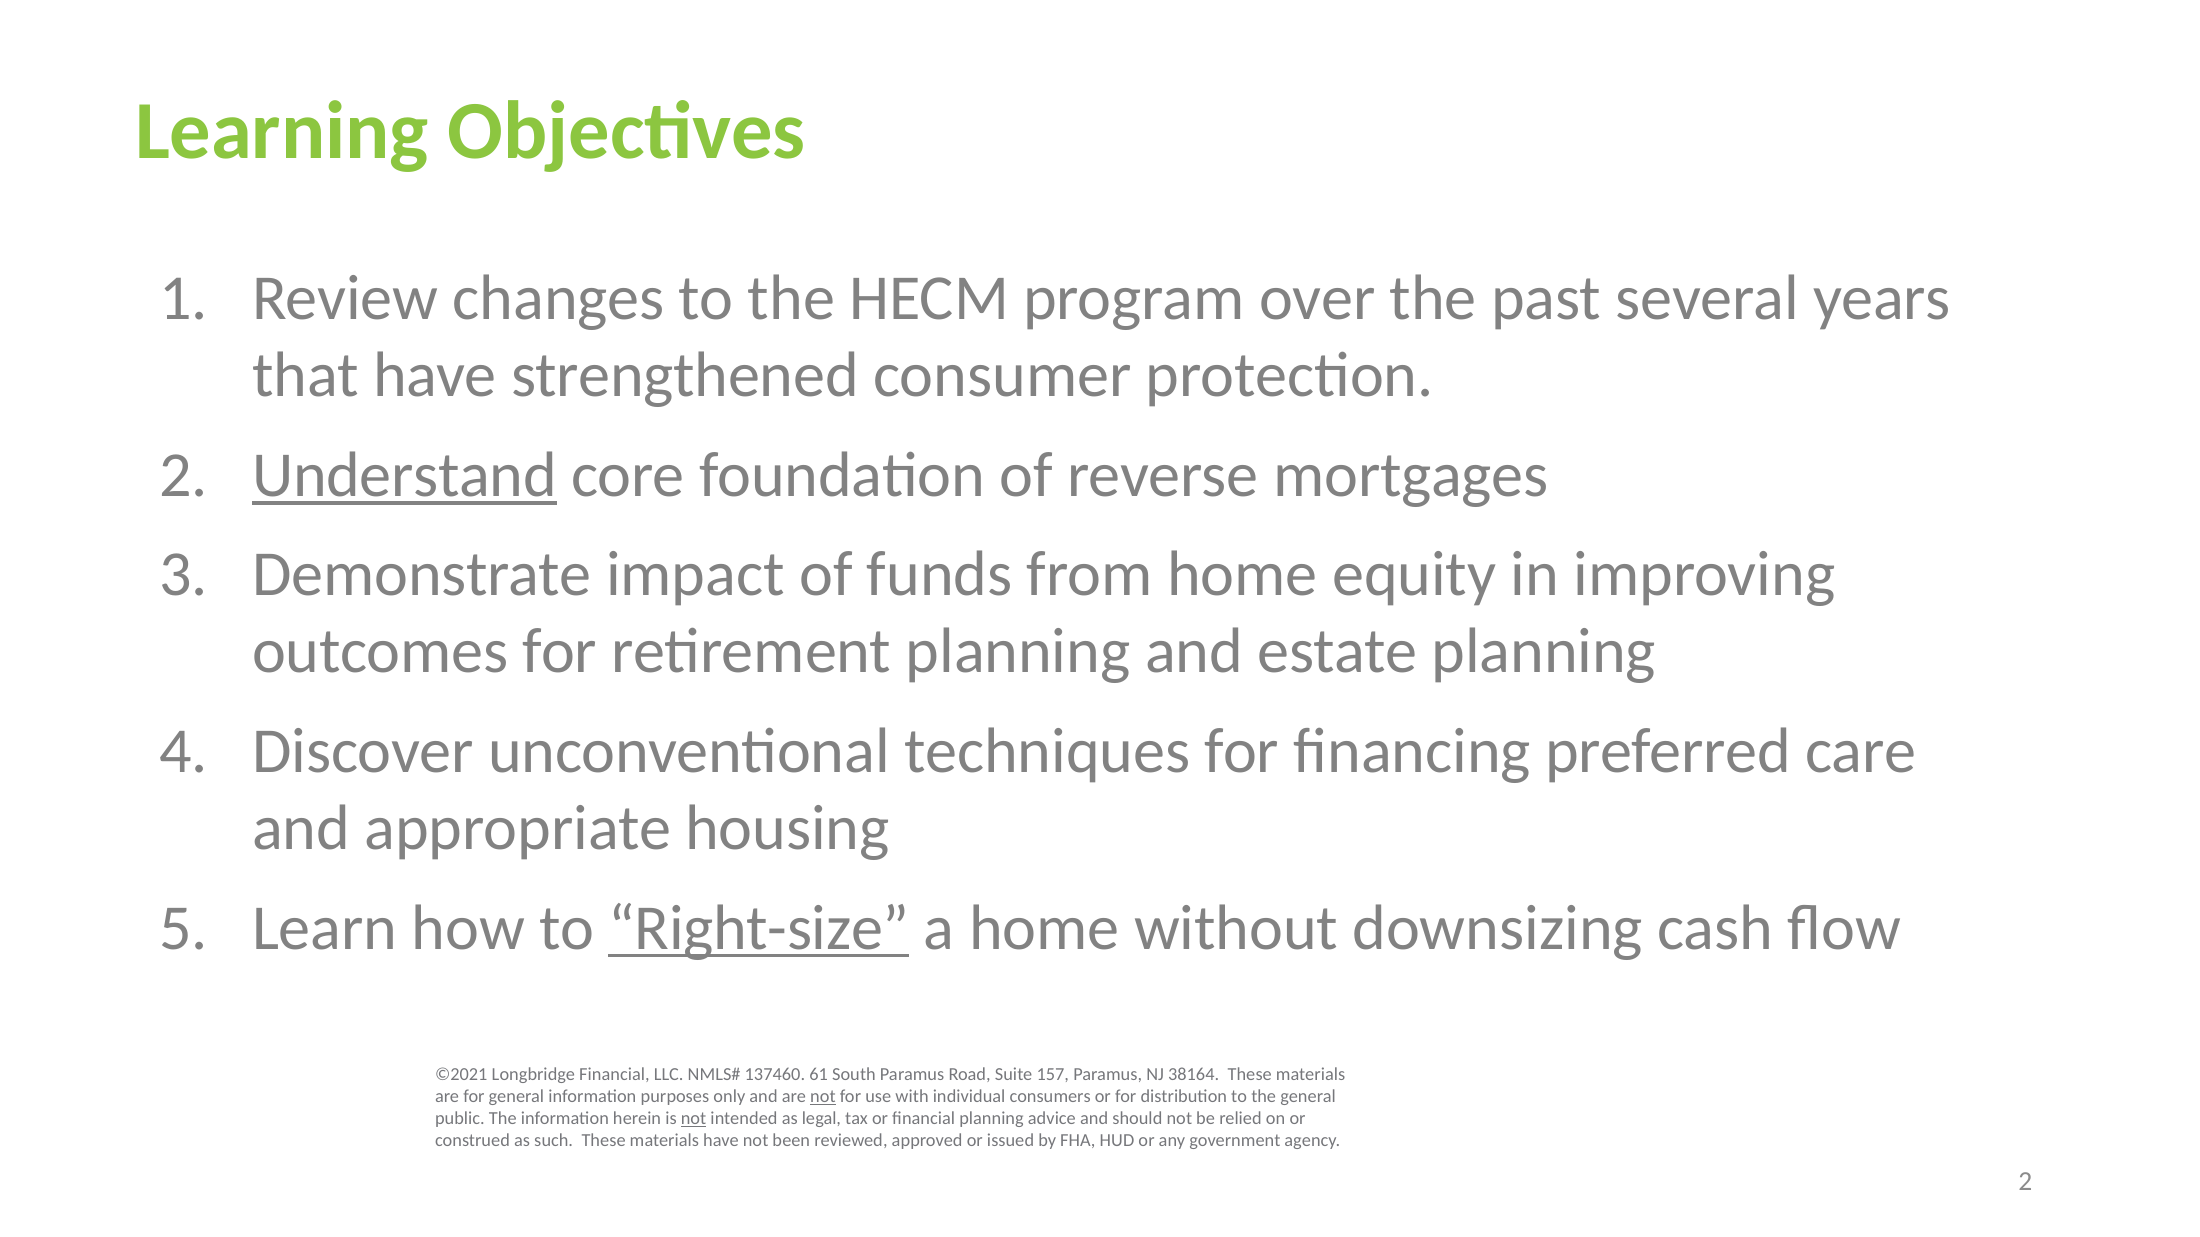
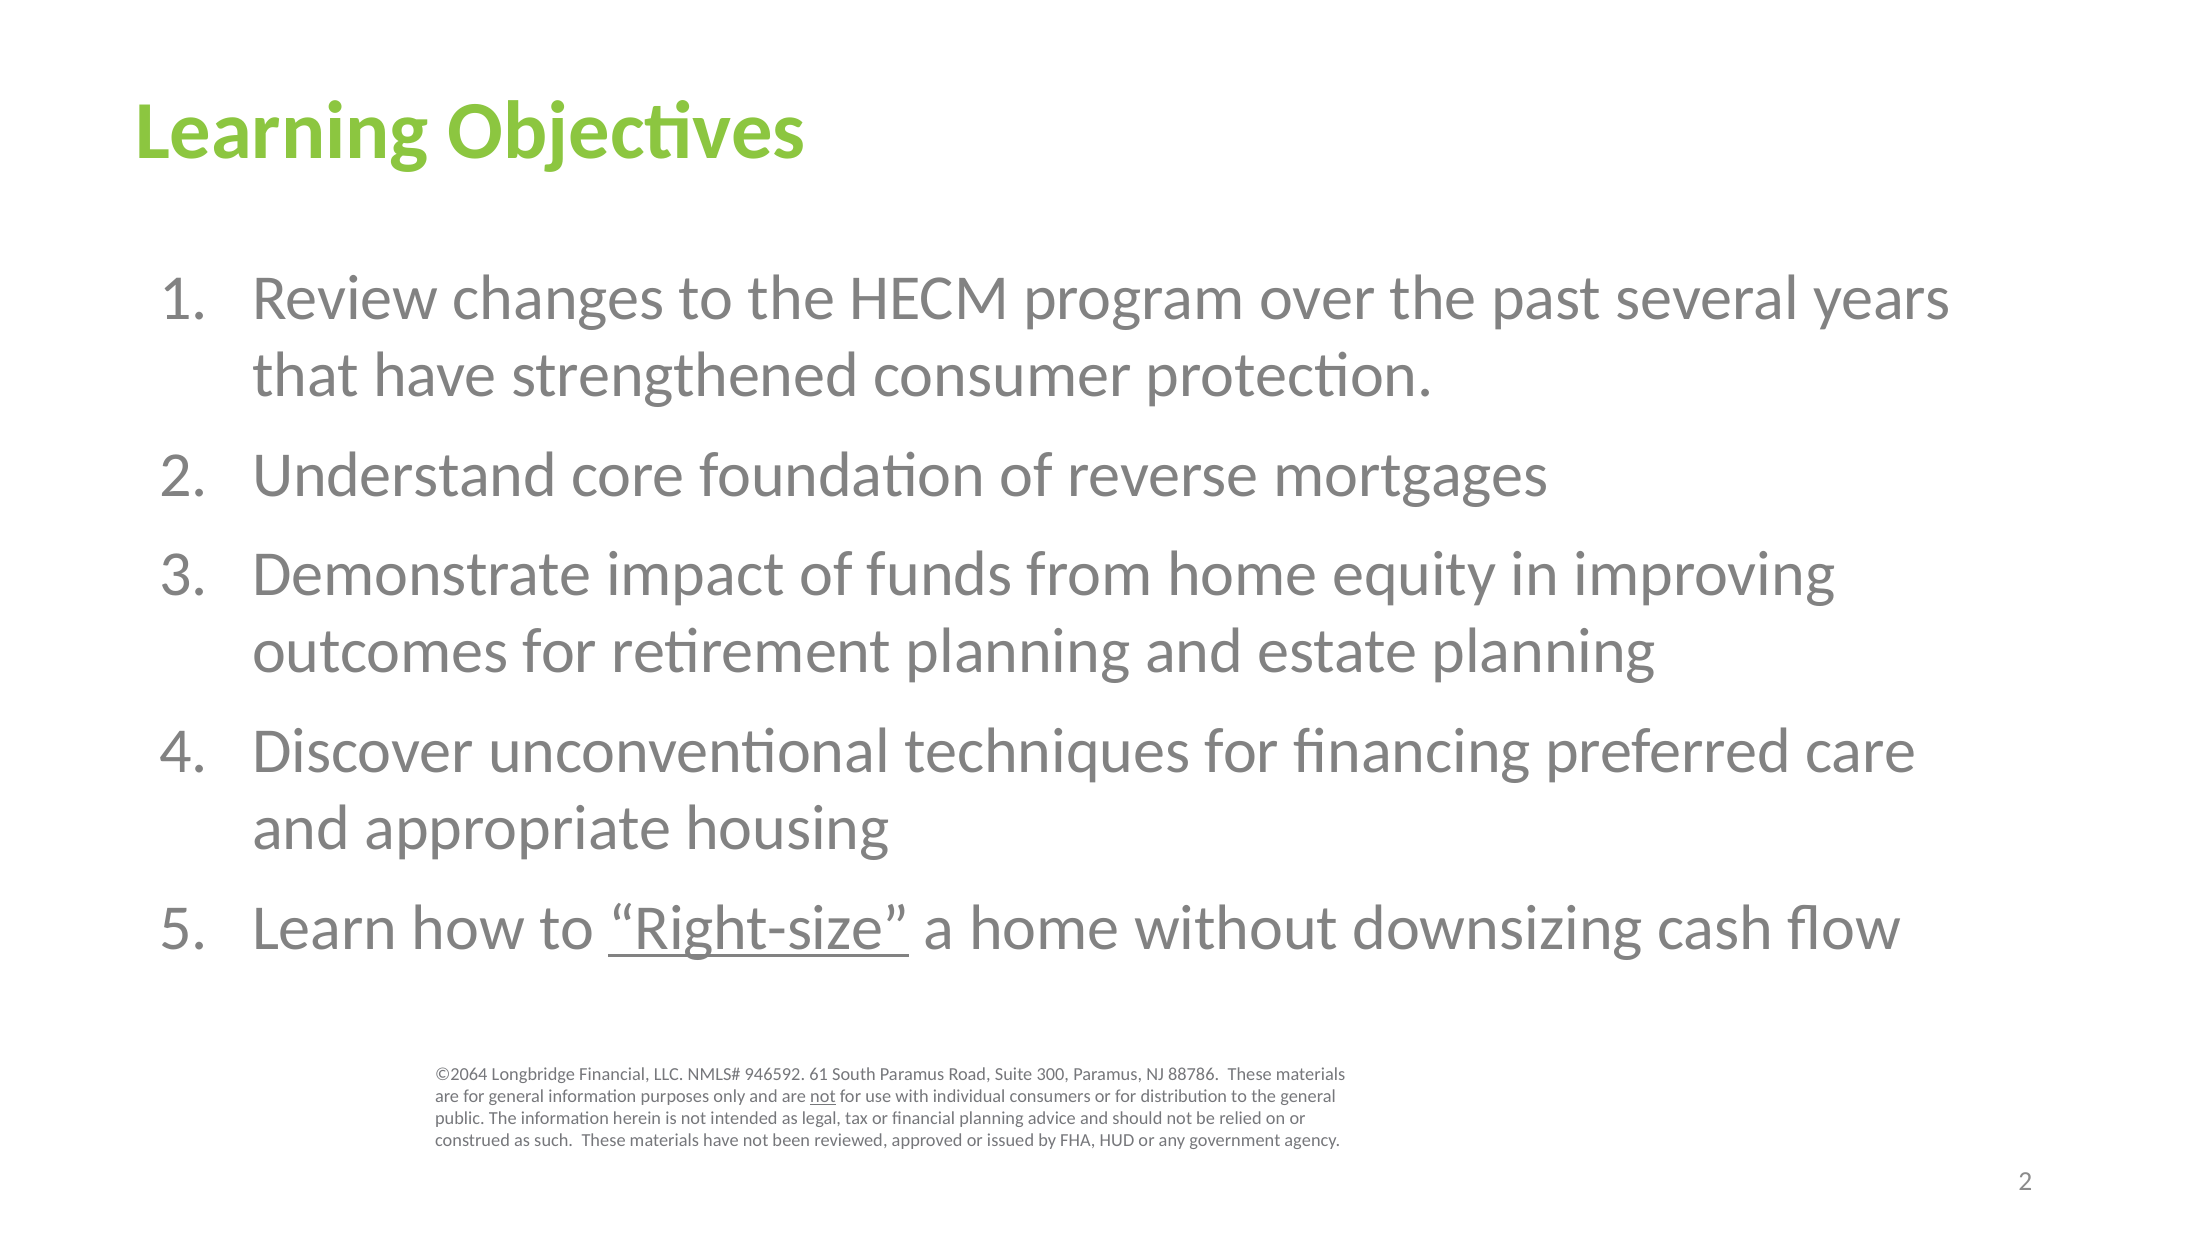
Understand underline: present -> none (405, 475)
©2021: ©2021 -> ©2064 (461, 1075)
137460: 137460 -> 946592 (775, 1075)
157: 157 -> 300 (1053, 1075)
38164: 38164 -> 88786 (1194, 1075)
not underline: present -> none (694, 1119)
